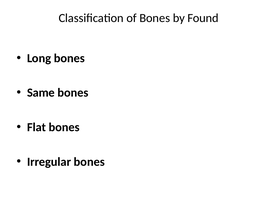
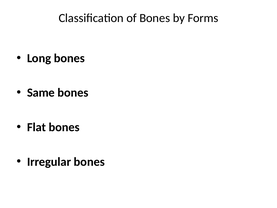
Found: Found -> Forms (203, 18)
